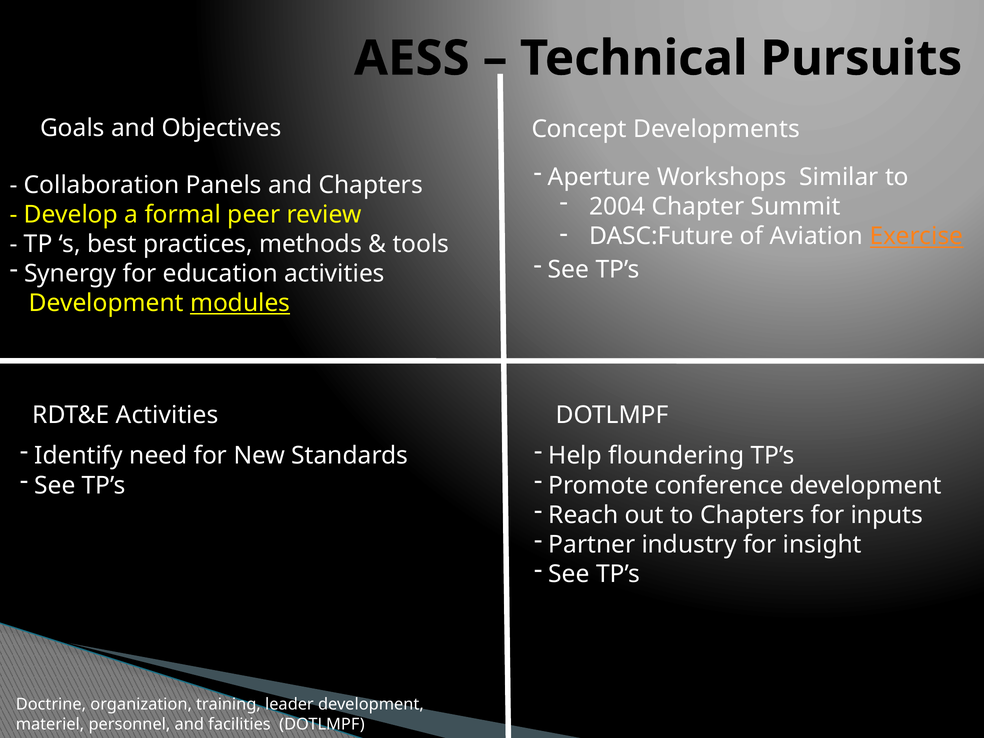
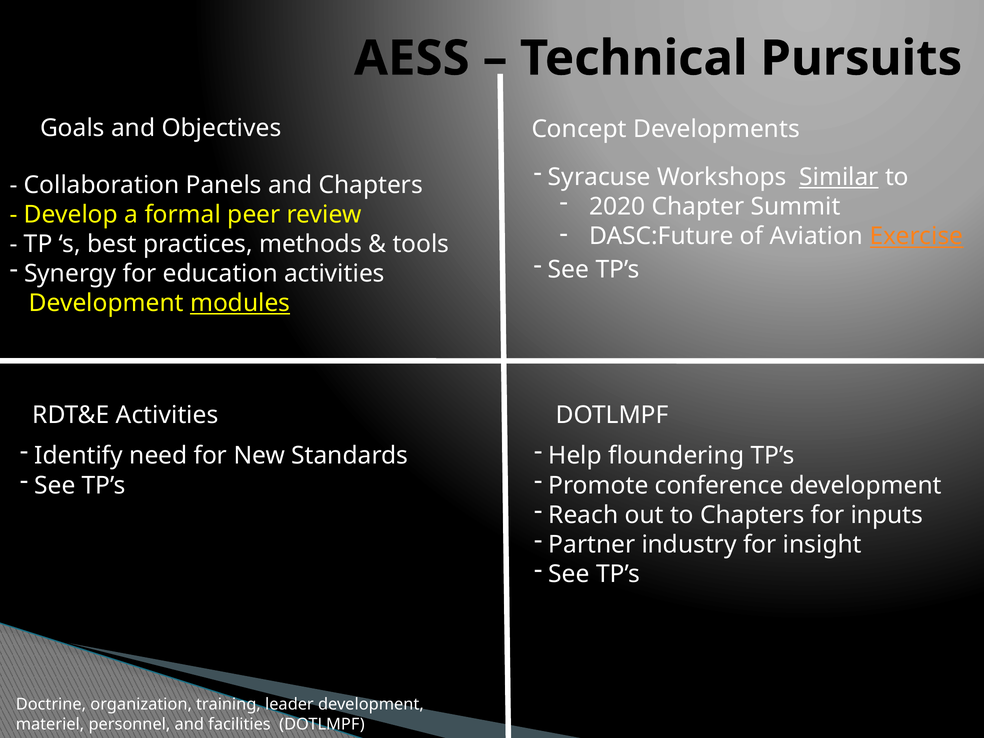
Aperture: Aperture -> Syracuse (599, 177)
Similar underline: none -> present (839, 177)
2004: 2004 -> 2020 (617, 207)
